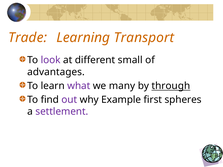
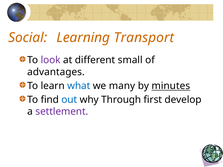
Trade: Trade -> Social (28, 38)
what colour: purple -> blue (79, 86)
through: through -> minutes (171, 86)
out colour: purple -> blue (69, 100)
Example: Example -> Through (121, 100)
spheres: spheres -> develop (183, 100)
